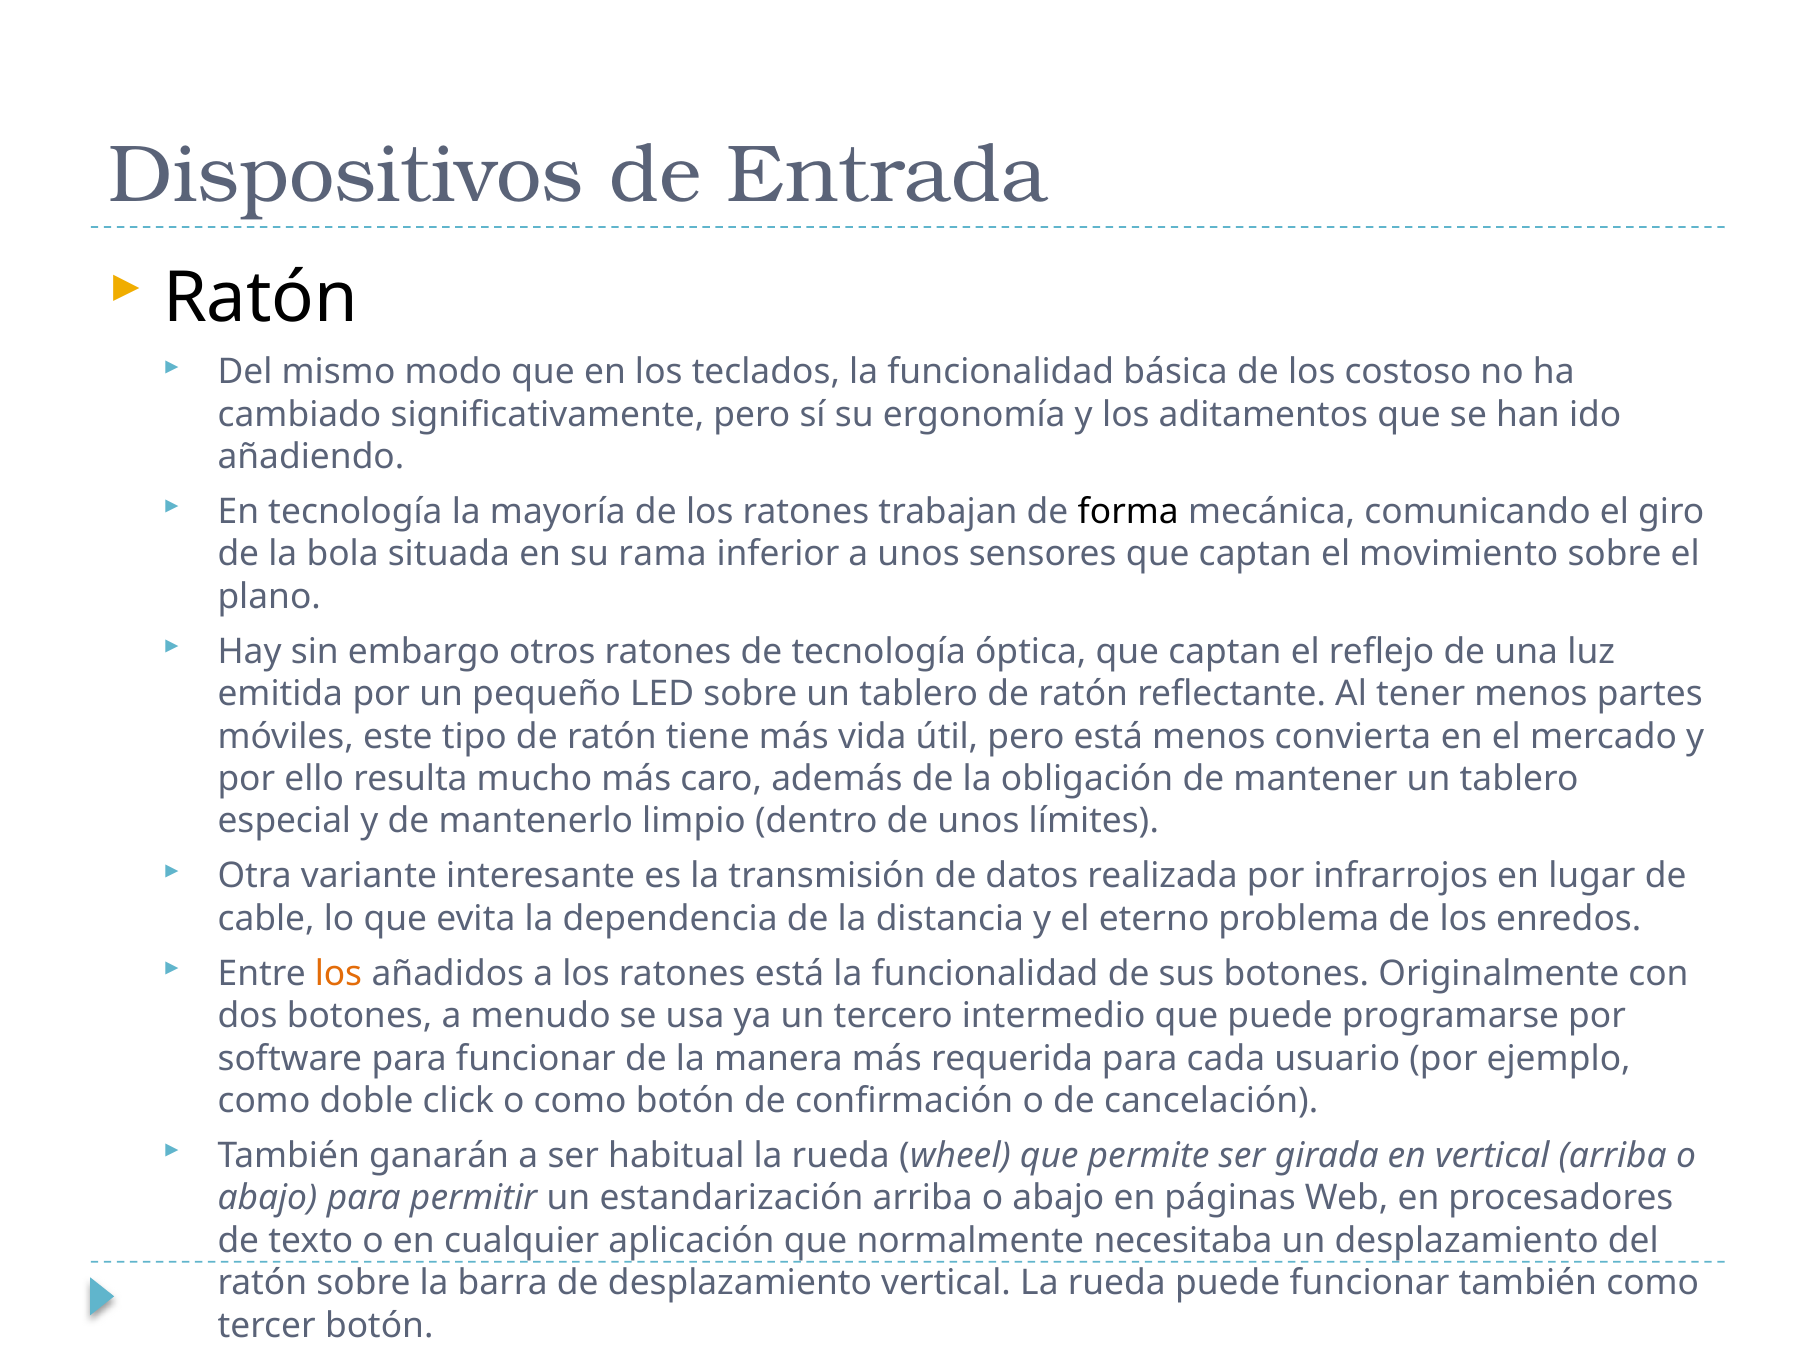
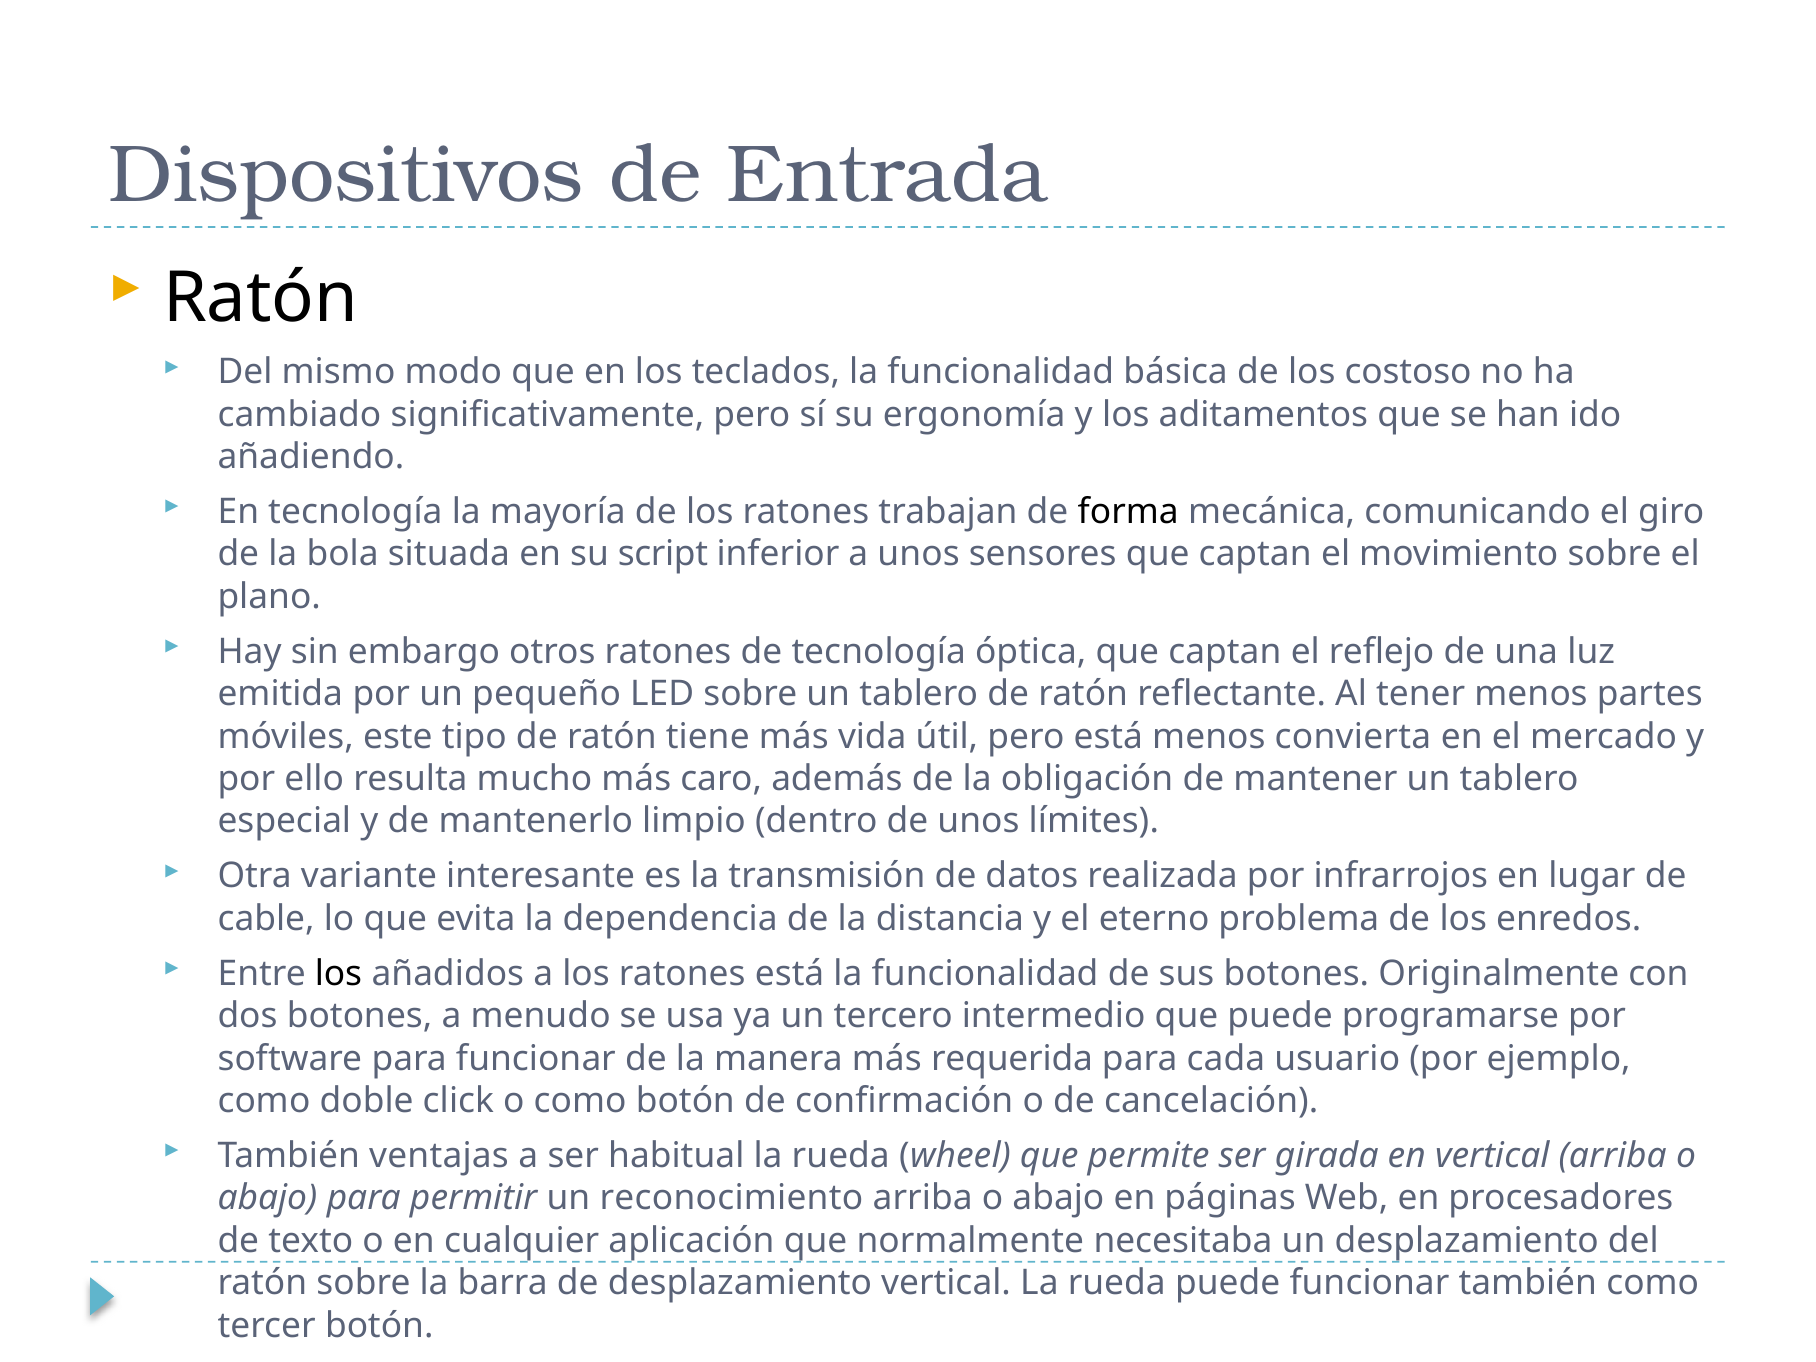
rama: rama -> script (663, 554)
los colour: orange -> black (338, 974)
ganarán: ganarán -> ventajas (439, 1156)
estandarización: estandarización -> reconocimiento (731, 1198)
